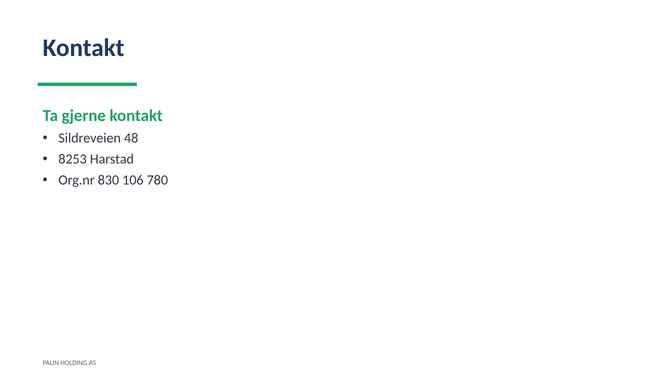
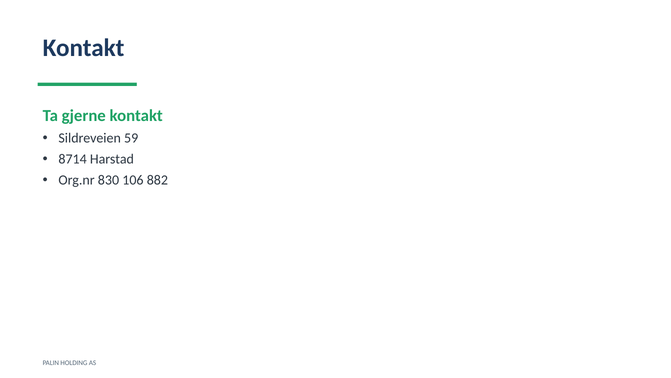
48: 48 -> 59 (131, 138)
8253: 8253 -> 8714 (73, 159)
780: 780 -> 882 (157, 180)
